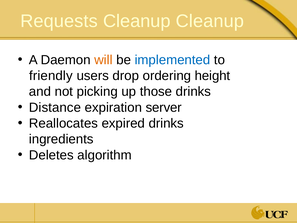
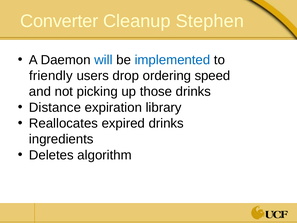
Requests: Requests -> Converter (59, 21)
Cleanup Cleanup: Cleanup -> Stephen (210, 21)
will colour: orange -> blue (103, 60)
height: height -> speed (212, 76)
server: server -> library (164, 107)
